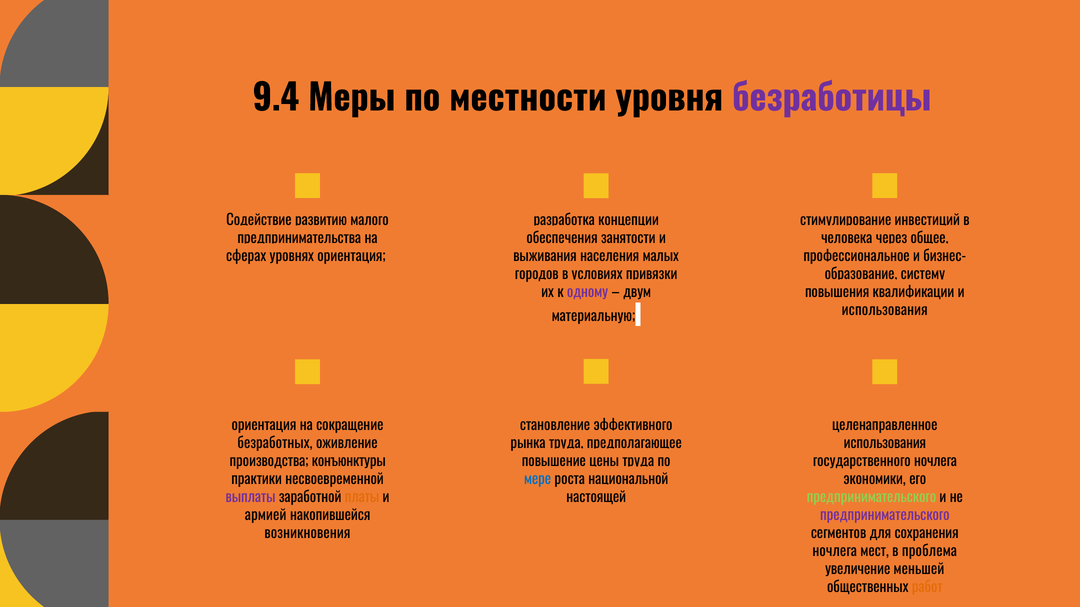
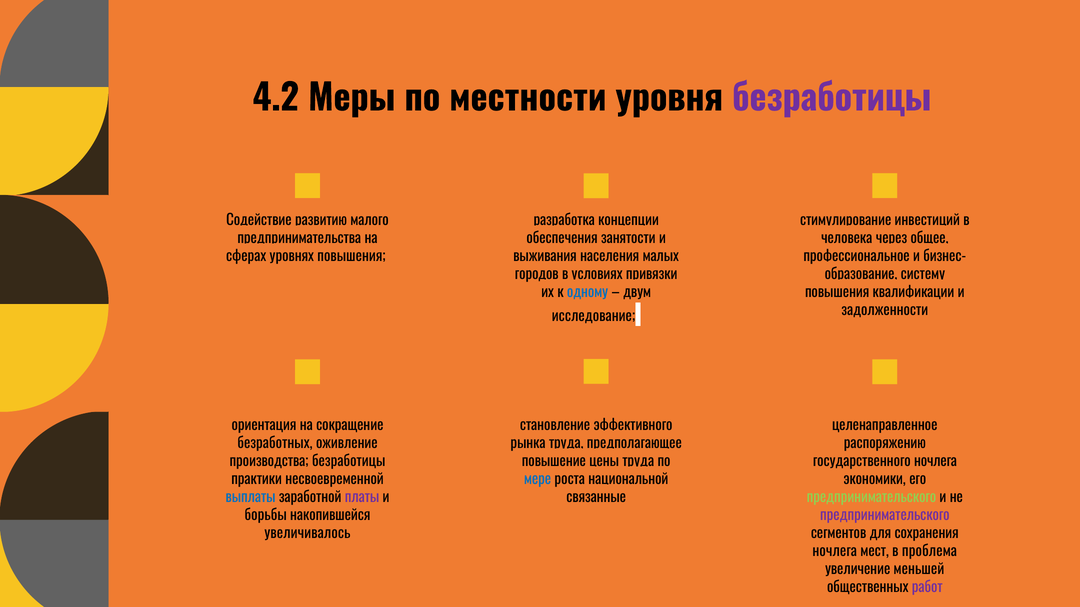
9.4: 9.4 -> 4.2 (276, 99)
уровнях ориентация: ориентация -> повышения (351, 257)
одному colour: purple -> blue (588, 293)
использования: использования -> задолженности (885, 311)
материальную: материальную -> исследование (594, 317)
использования: использования -> распоряжению (885, 444)
производства конъюнктуры: конъюнктуры -> безработицы (349, 462)
выплаты colour: purple -> blue (251, 498)
платы colour: orange -> purple (362, 498)
настоящей: настоящей -> связанные (596, 498)
армией: армией -> борьбы (266, 516)
возникновения: возникновения -> увеличивалось (307, 534)
работ colour: orange -> purple (927, 588)
